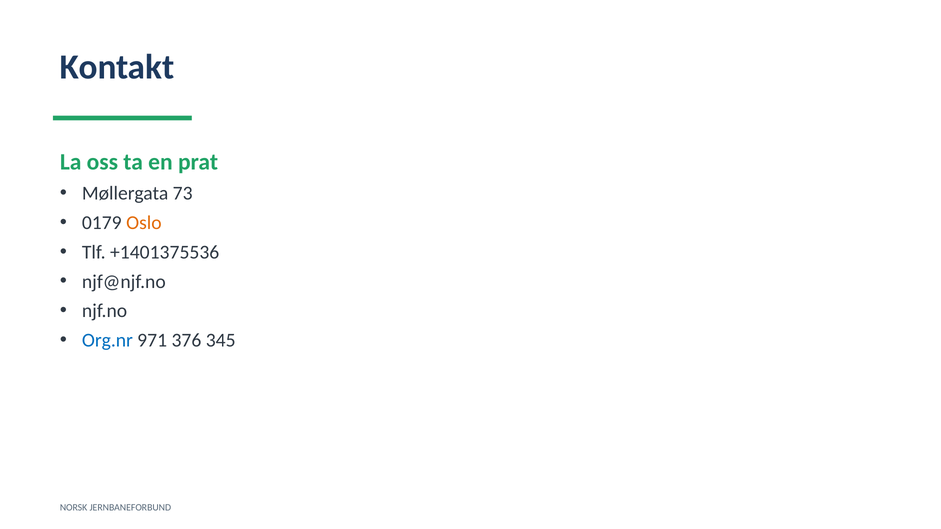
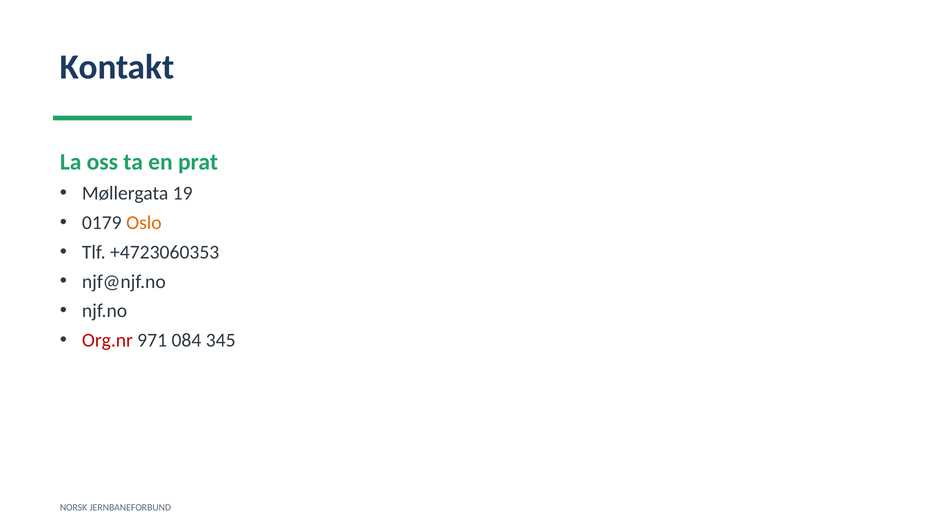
73: 73 -> 19 (183, 193)
+1401375536: +1401375536 -> +4723060353 (165, 252)
Org.nr colour: blue -> red (107, 341)
376: 376 -> 084 (186, 341)
